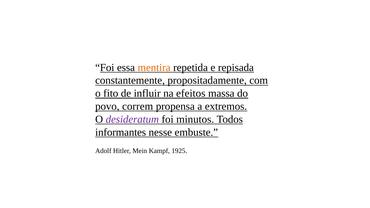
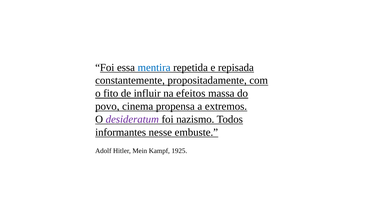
mentira colour: orange -> blue (154, 68)
correm: correm -> cinema (138, 106)
minutos: minutos -> nazismo (195, 119)
